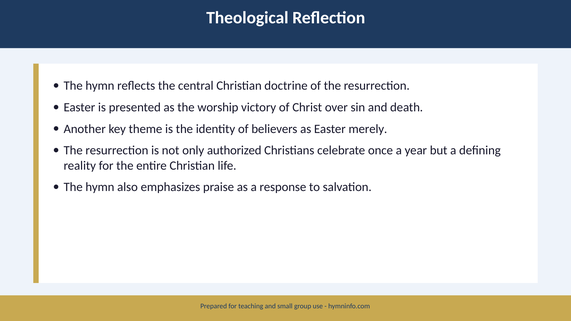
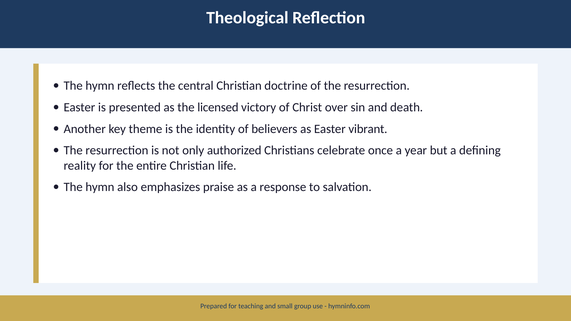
worship: worship -> licensed (218, 107)
merely: merely -> vibrant (368, 129)
